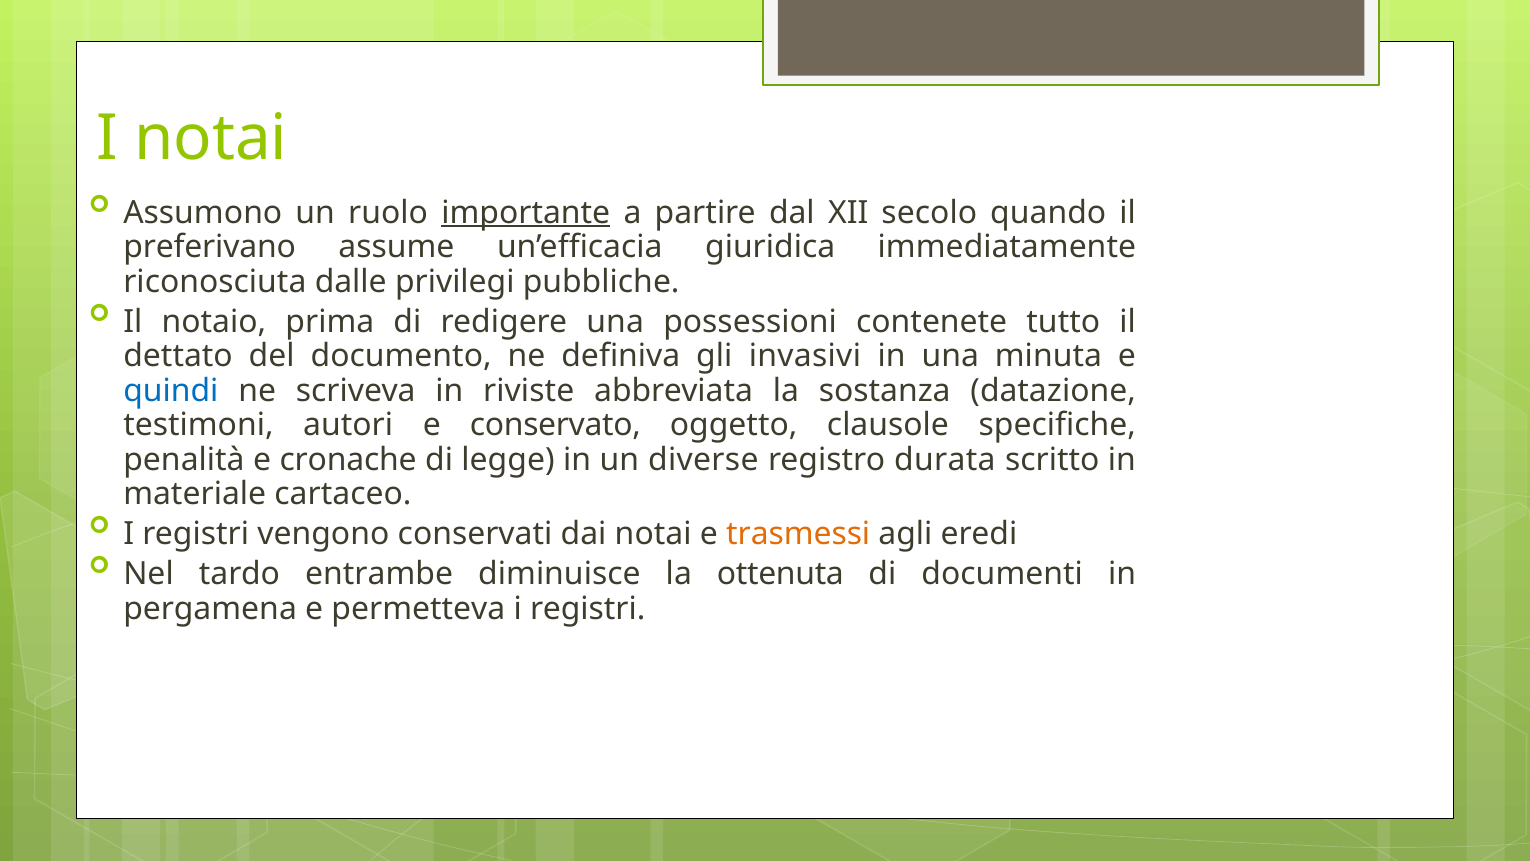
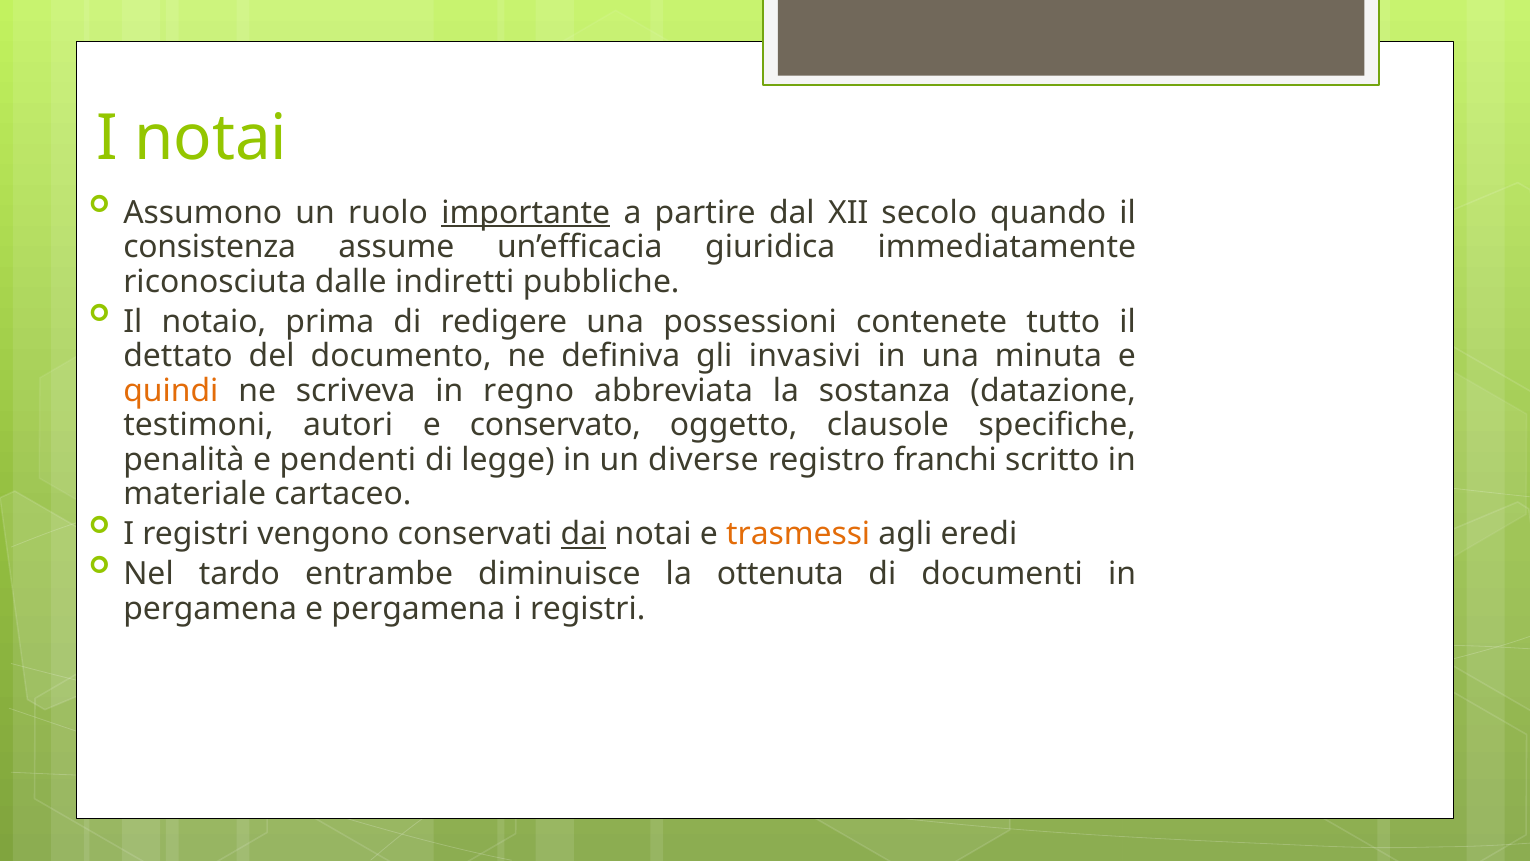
preferivano: preferivano -> consistenza (210, 247)
privilegi: privilegi -> indiretti (455, 281)
quindi colour: blue -> orange (171, 390)
riviste: riviste -> regno (529, 390)
cronache: cronache -> pendenti (348, 459)
durata: durata -> franchi (945, 459)
dai underline: none -> present (584, 534)
e permetteva: permetteva -> pergamena (418, 608)
